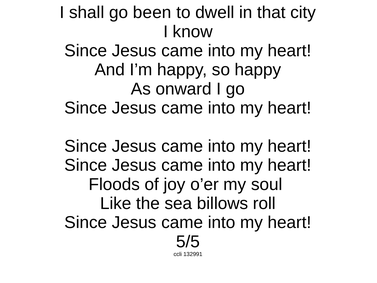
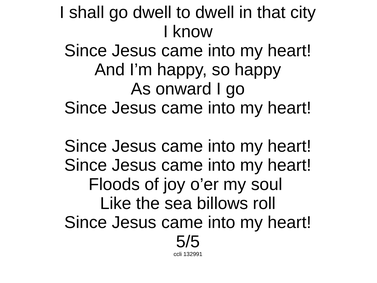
go been: been -> dwell (152, 12)
